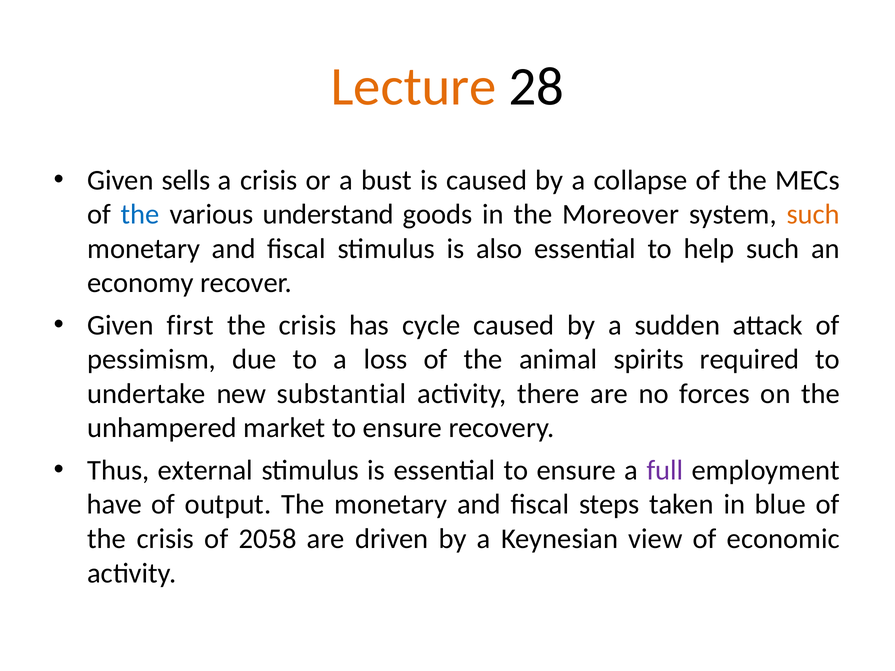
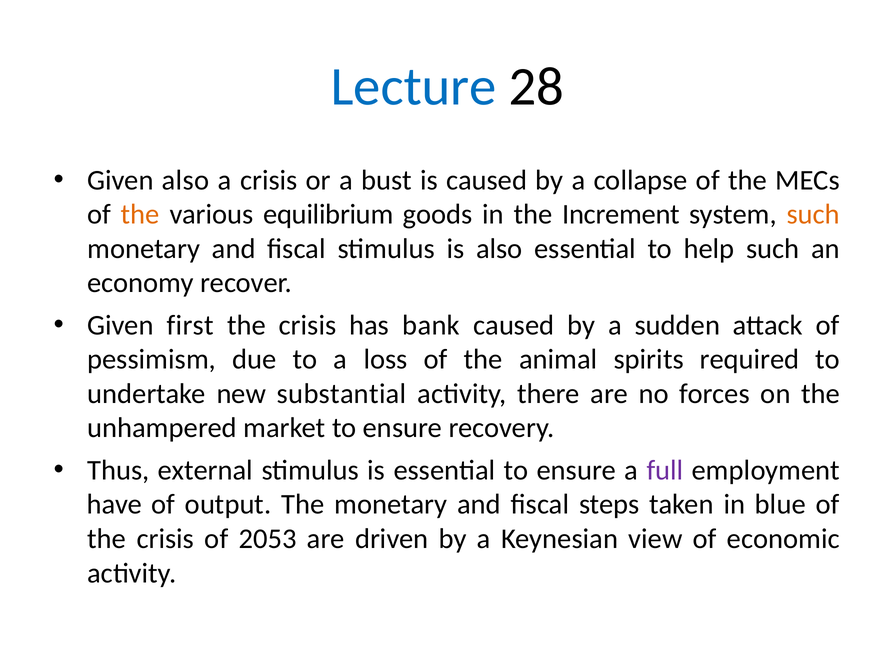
Lecture colour: orange -> blue (413, 87)
Given sells: sells -> also (186, 180)
the colour: blue -> orange (140, 215)
understand: understand -> equilibrium (328, 215)
Moreover: Moreover -> Increment (621, 215)
cycle: cycle -> bank (431, 325)
2058: 2058 -> 2053 (268, 539)
